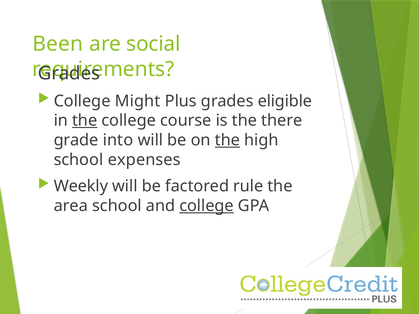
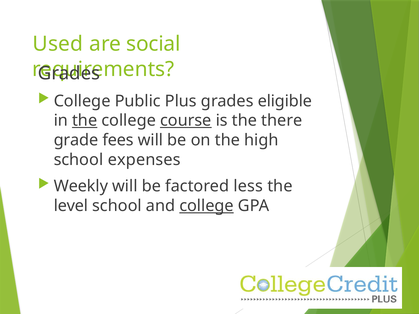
Been: Been -> Used (58, 44)
Might: Might -> Public (138, 101)
course underline: none -> present (186, 121)
into: into -> fees (118, 140)
the underline: present -> none (227, 140)
rule: rule -> less (248, 186)
area: area -> level (71, 206)
